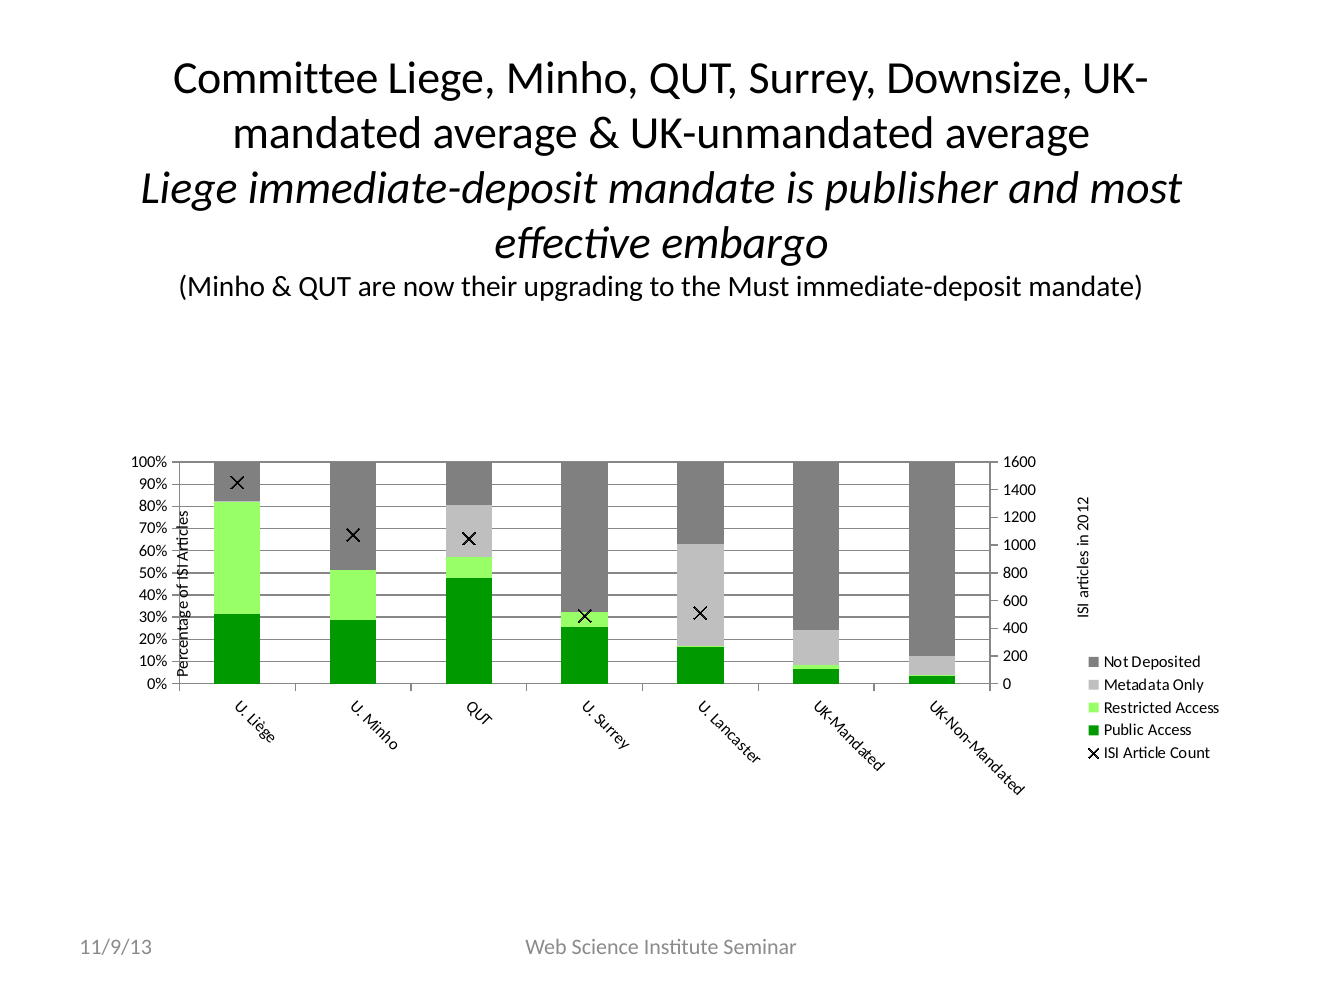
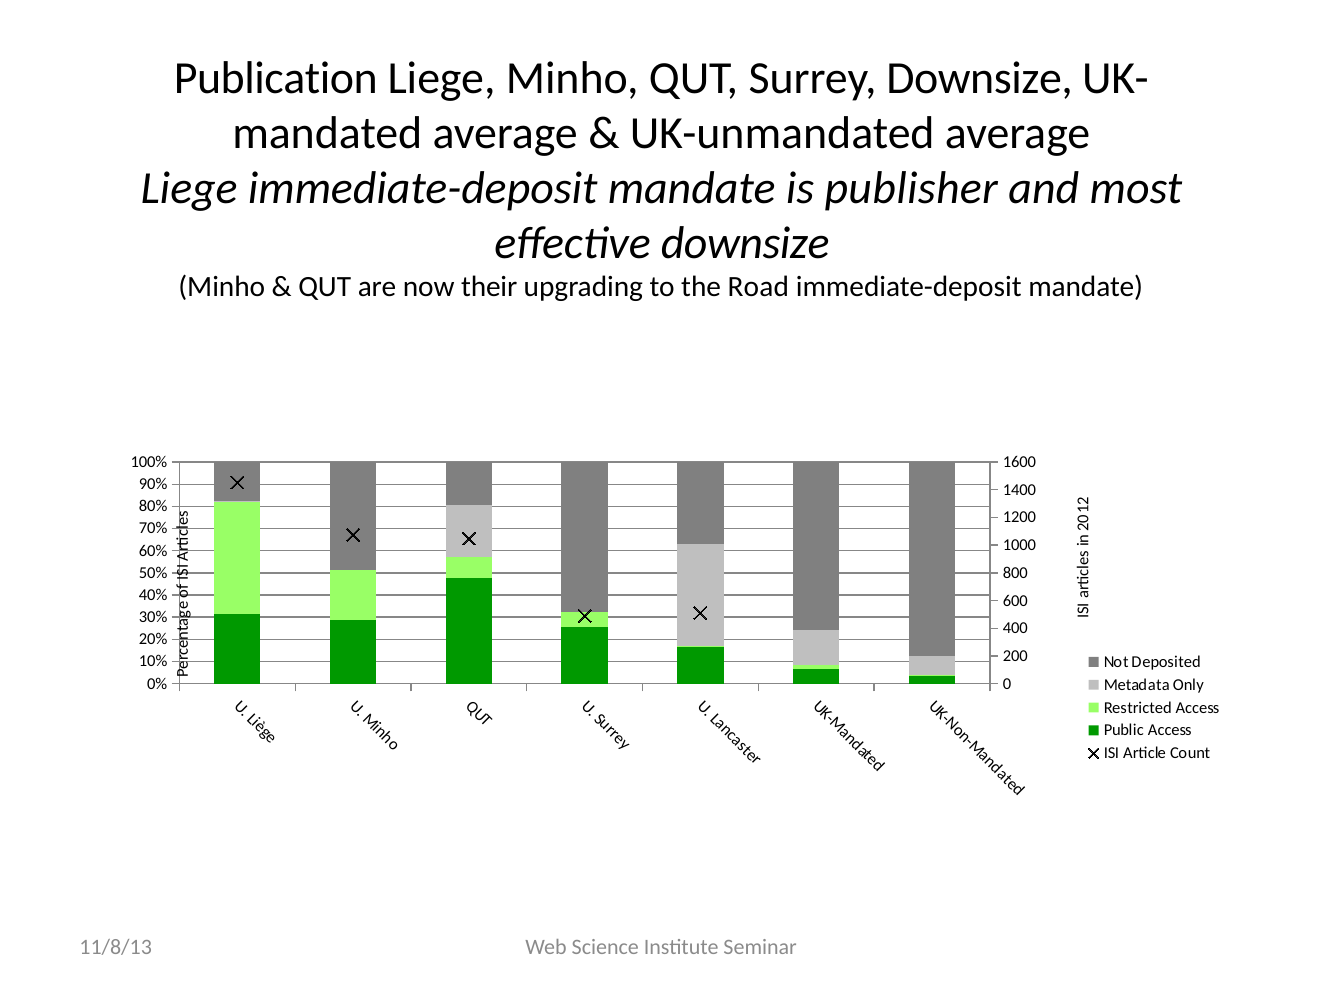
Committee: Committee -> Publication (276, 78)
effective embargo: embargo -> downsize (745, 243)
Must: Must -> Road (758, 287)
11/9/13: 11/9/13 -> 11/8/13 (116, 948)
